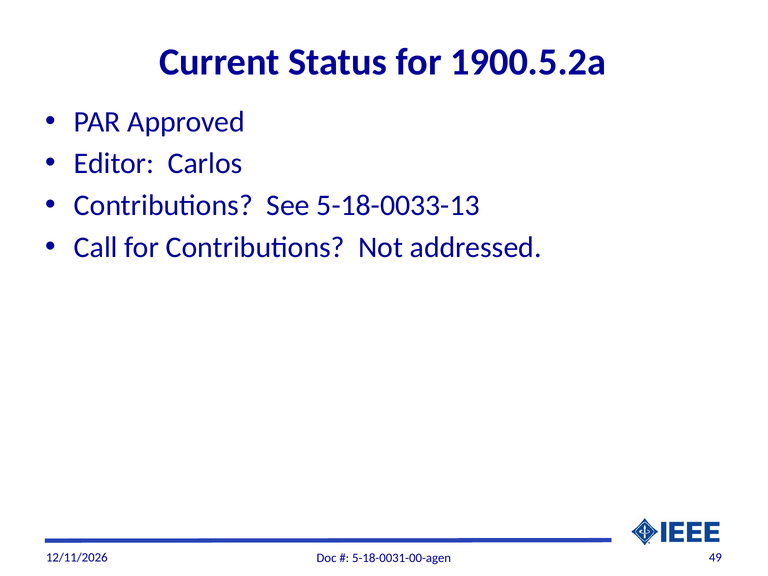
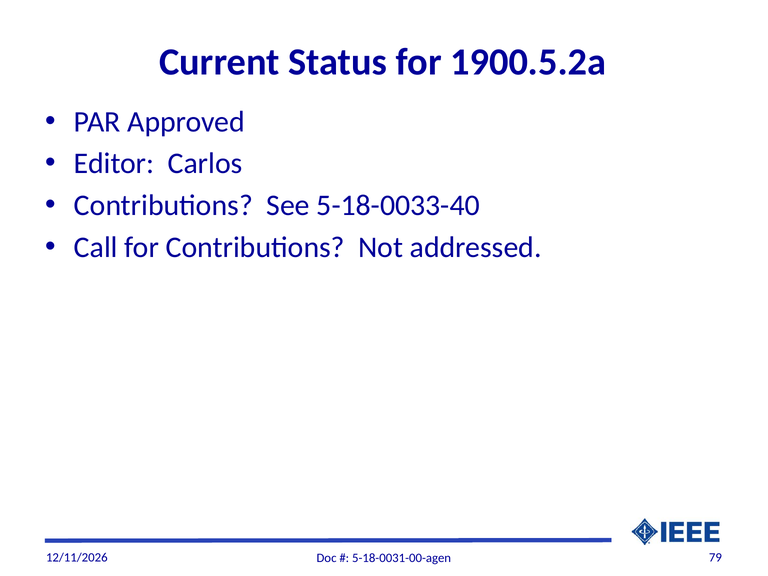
5-18-0033-13: 5-18-0033-13 -> 5-18-0033-40 (398, 205)
49: 49 -> 79 (715, 558)
